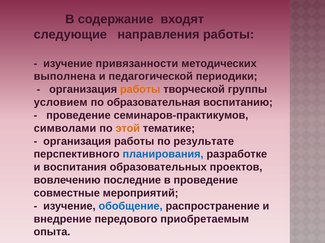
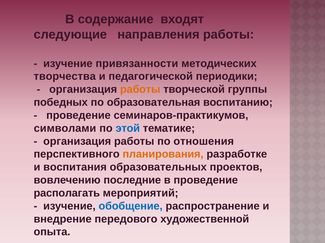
выполнена: выполнена -> творчества (65, 77)
условием: условием -> победных (61, 103)
этой colour: orange -> blue (128, 129)
результате: результате -> отношения (204, 142)
планирования colour: blue -> orange (163, 155)
совместные: совместные -> располагать (67, 194)
приобретаемым: приобретаемым -> художественной (205, 220)
